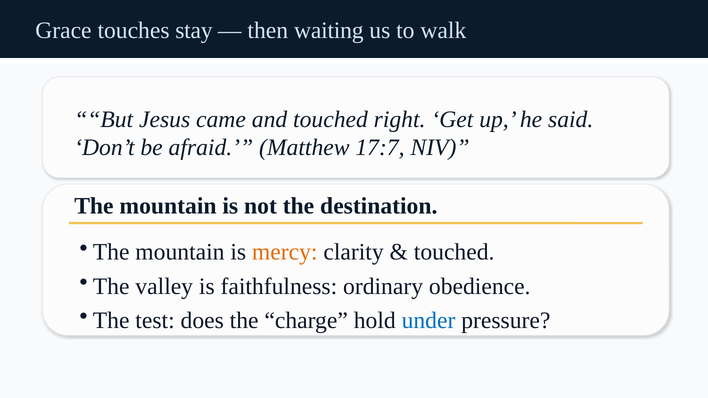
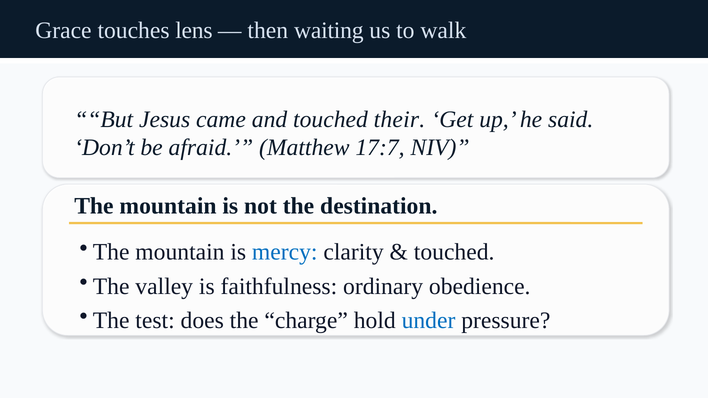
stay: stay -> lens (194, 30)
right: right -> their (399, 119)
mercy colour: orange -> blue (285, 252)
